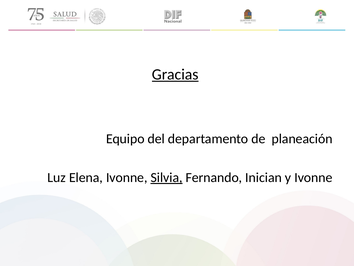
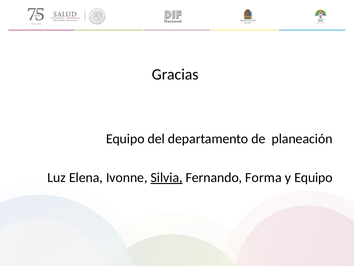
Gracias underline: present -> none (175, 74)
Inician: Inician -> Forma (263, 177)
y Ivonne: Ivonne -> Equipo (313, 177)
